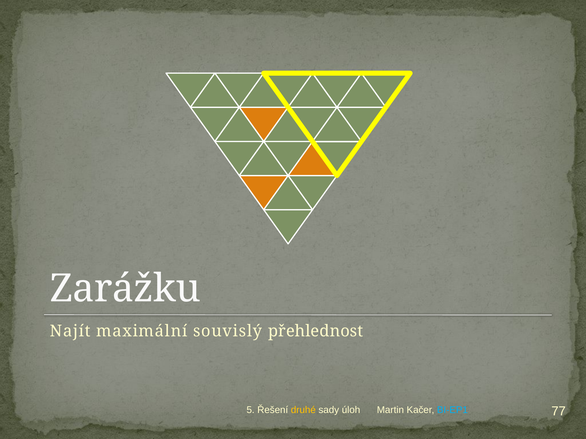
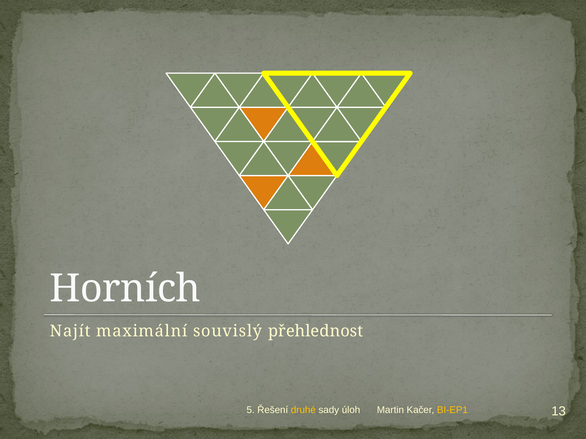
Zarážku: Zarážku -> Horních (125, 289)
BI-EP1 colour: light blue -> yellow (452, 411)
77: 77 -> 13 (559, 412)
